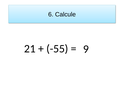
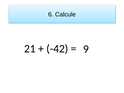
-55: -55 -> -42 (57, 49)
